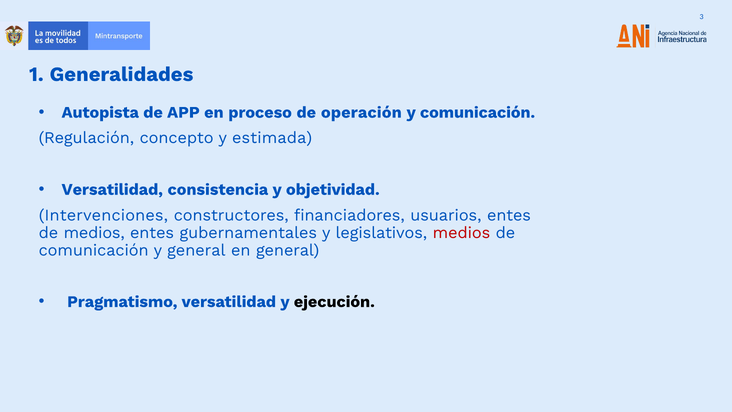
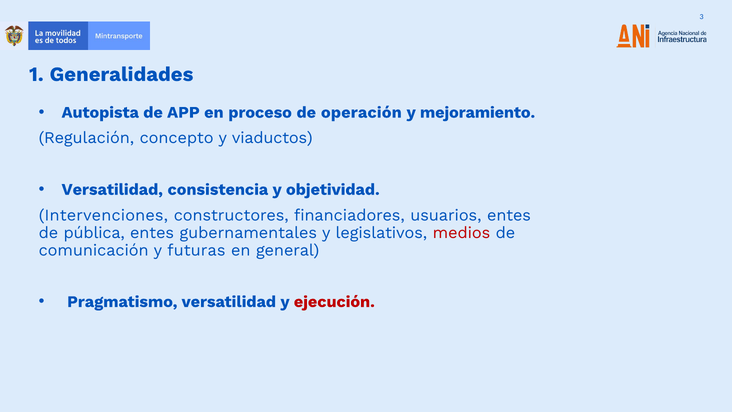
y comunicación: comunicación -> mejoramiento (478, 112)
estimada: estimada -> viaductos (272, 138)
de medios: medios -> pública (94, 233)
y general: general -> futuras (196, 250)
ejecución colour: black -> red (334, 301)
